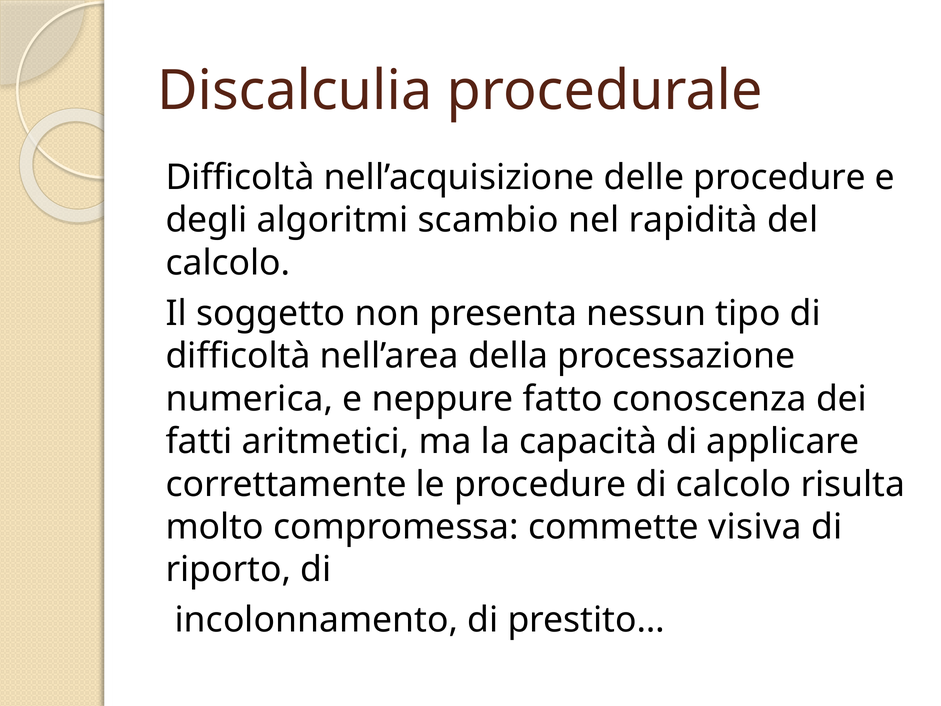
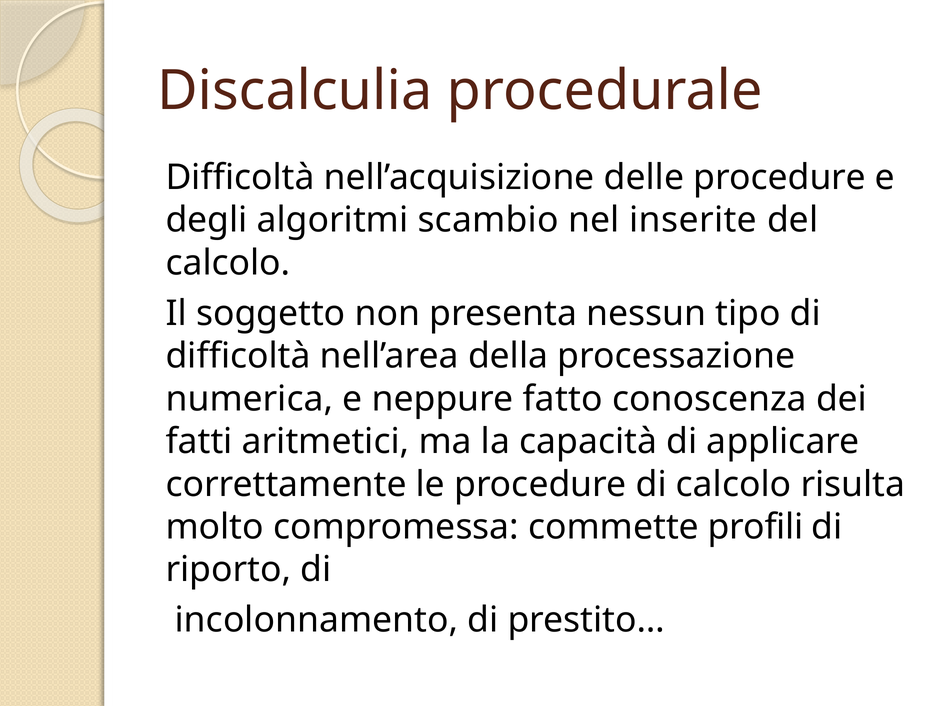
rapidità: rapidità -> inserite (693, 220)
visiva: visiva -> profili (755, 527)
